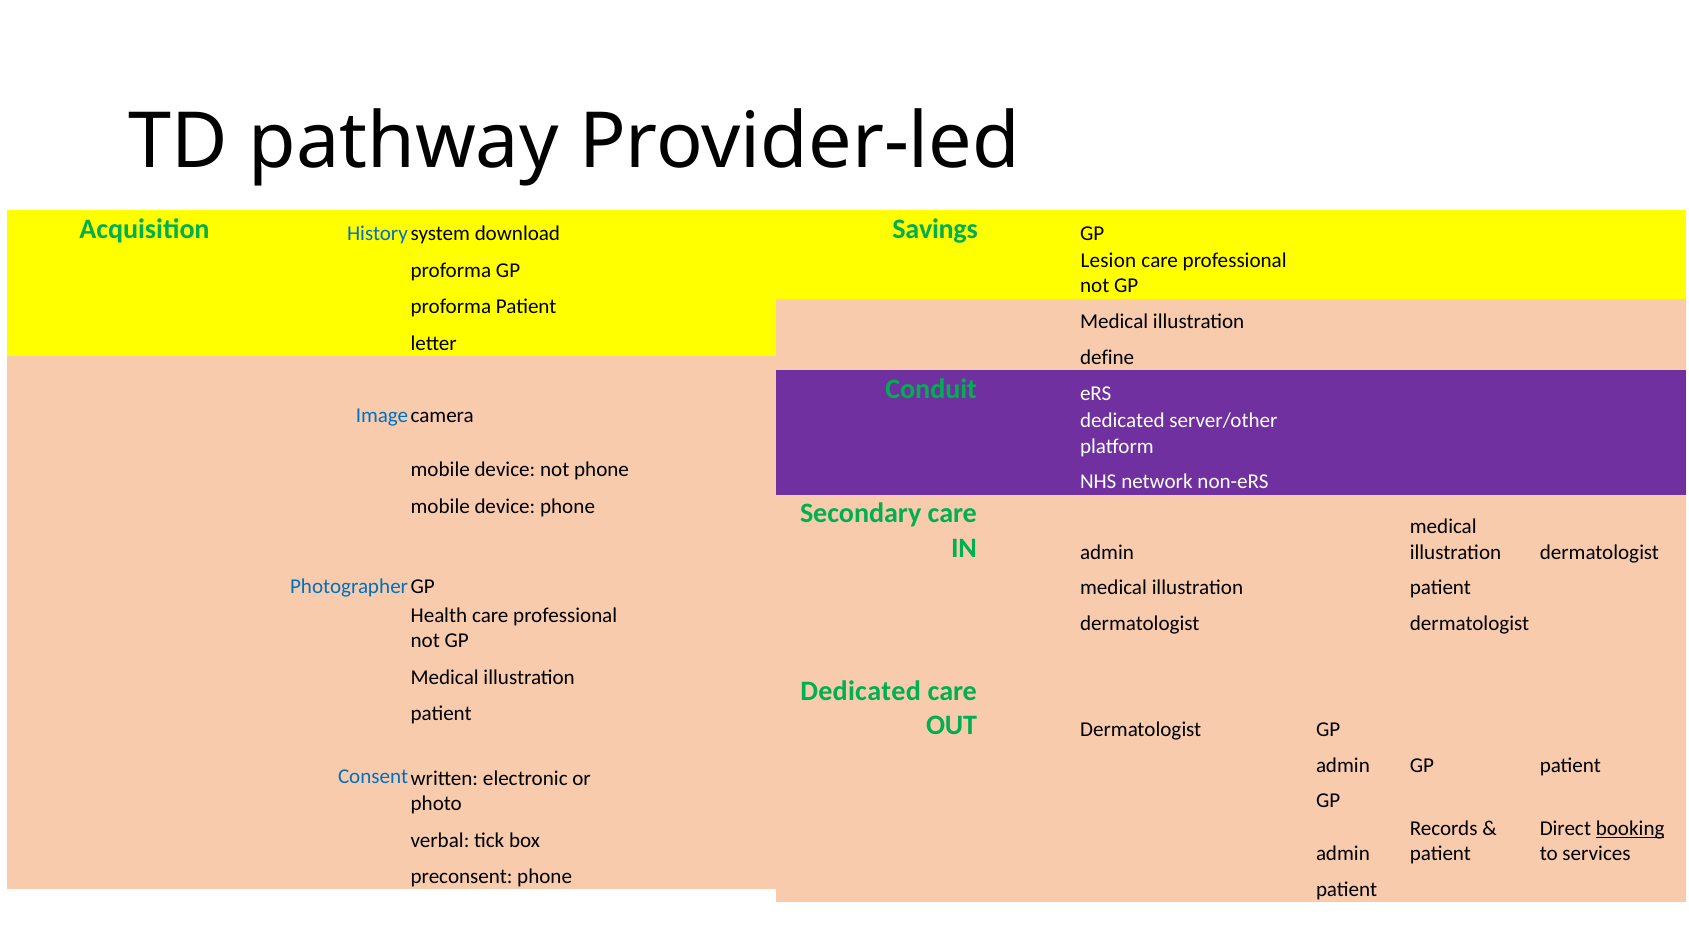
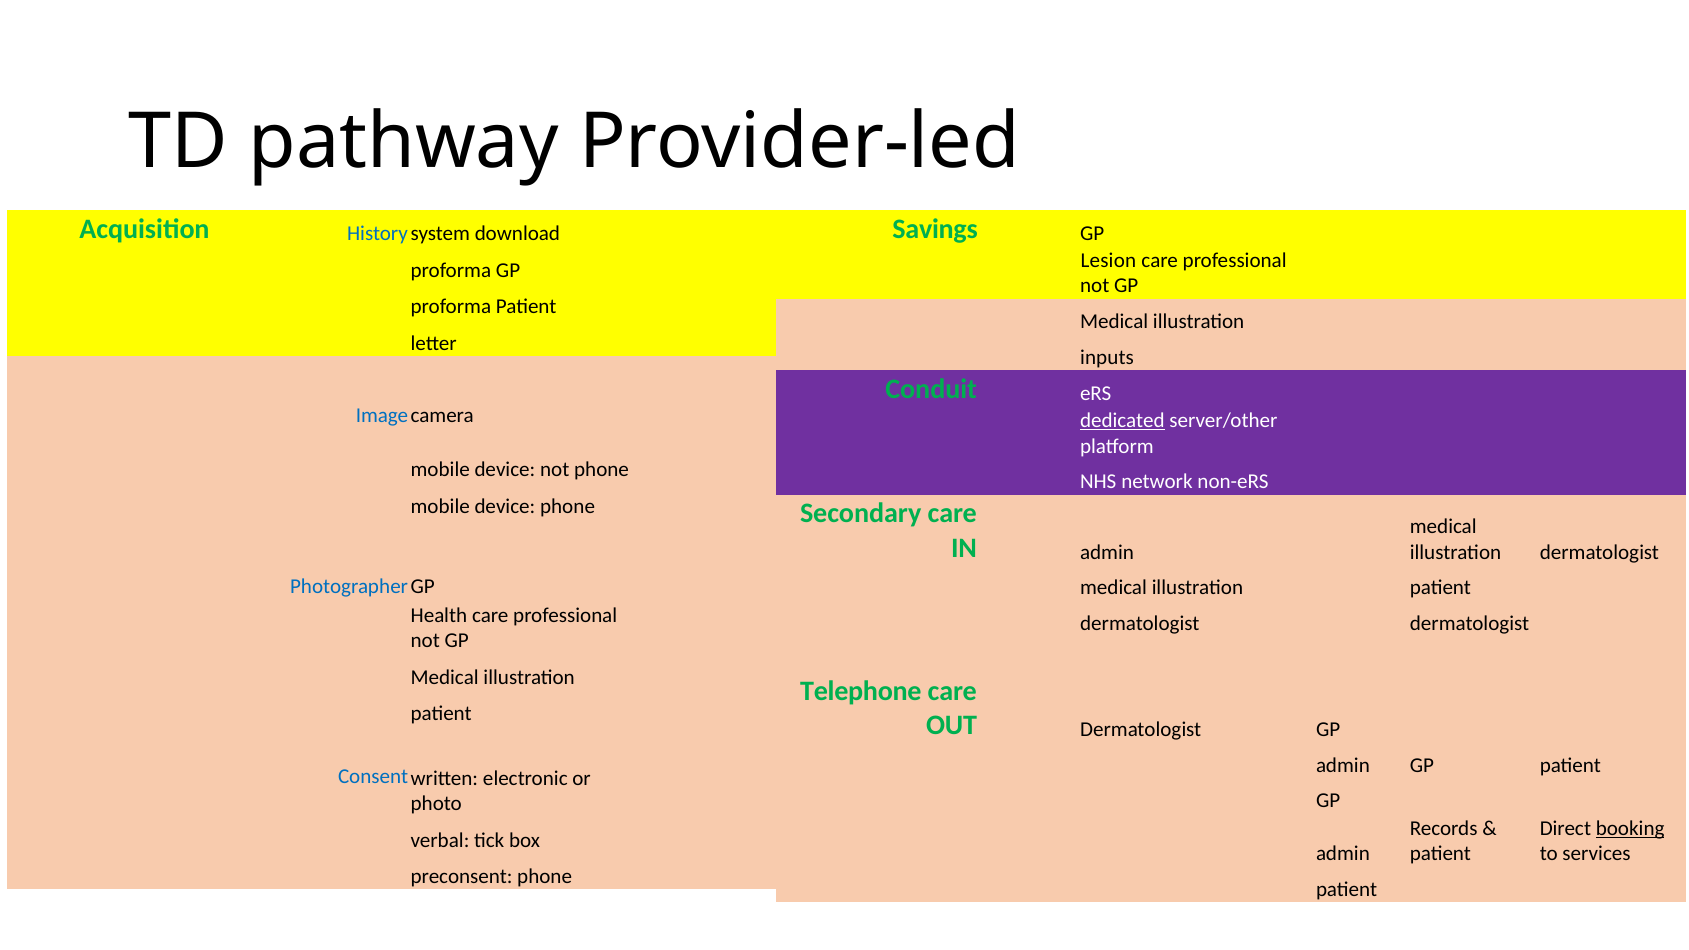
define: define -> inputs (1107, 358)
dedicated underline: none -> present (1122, 420)
Dedicated: Dedicated -> Telephone (861, 691)
